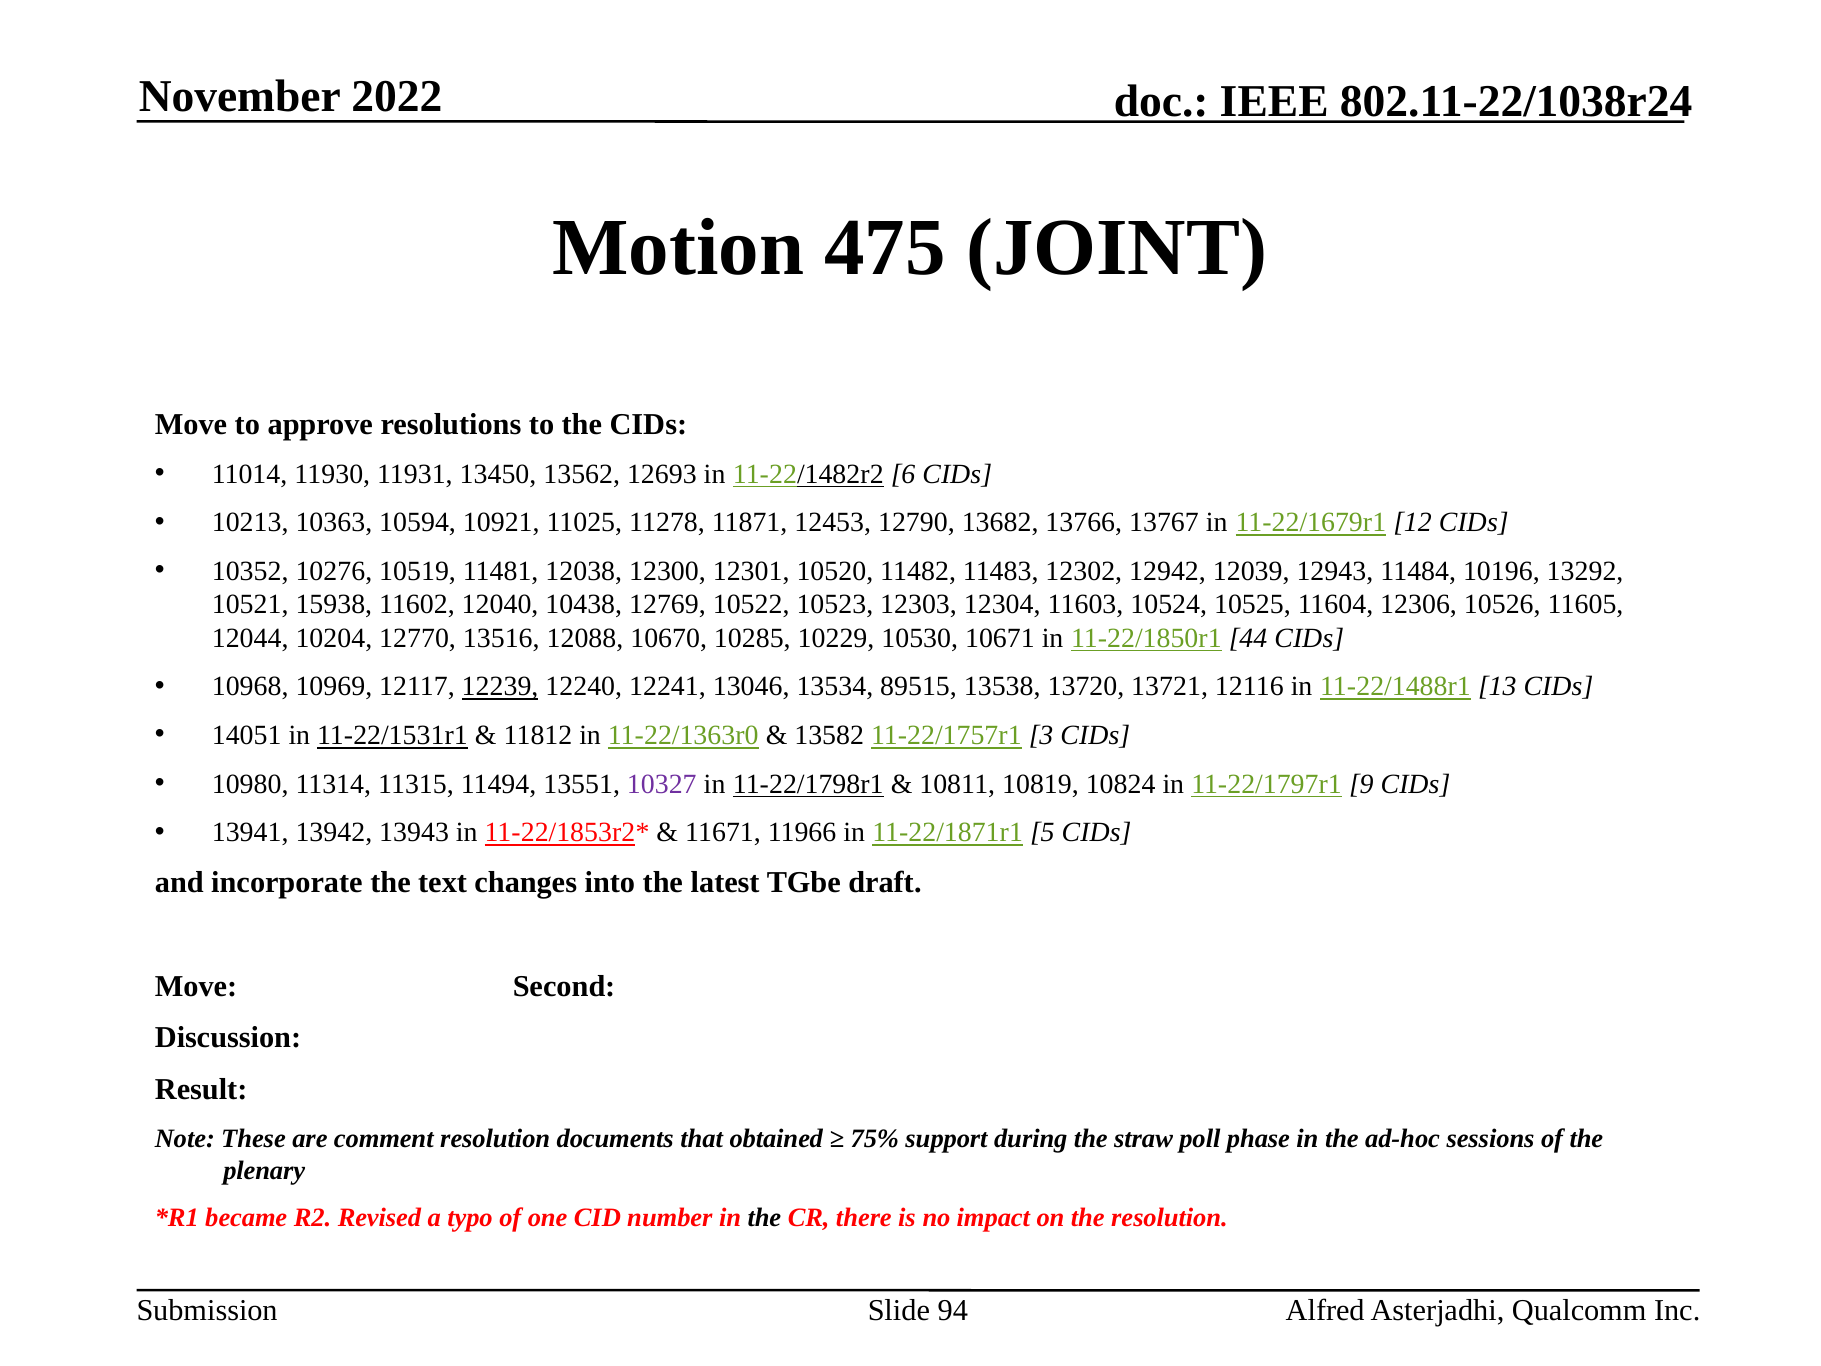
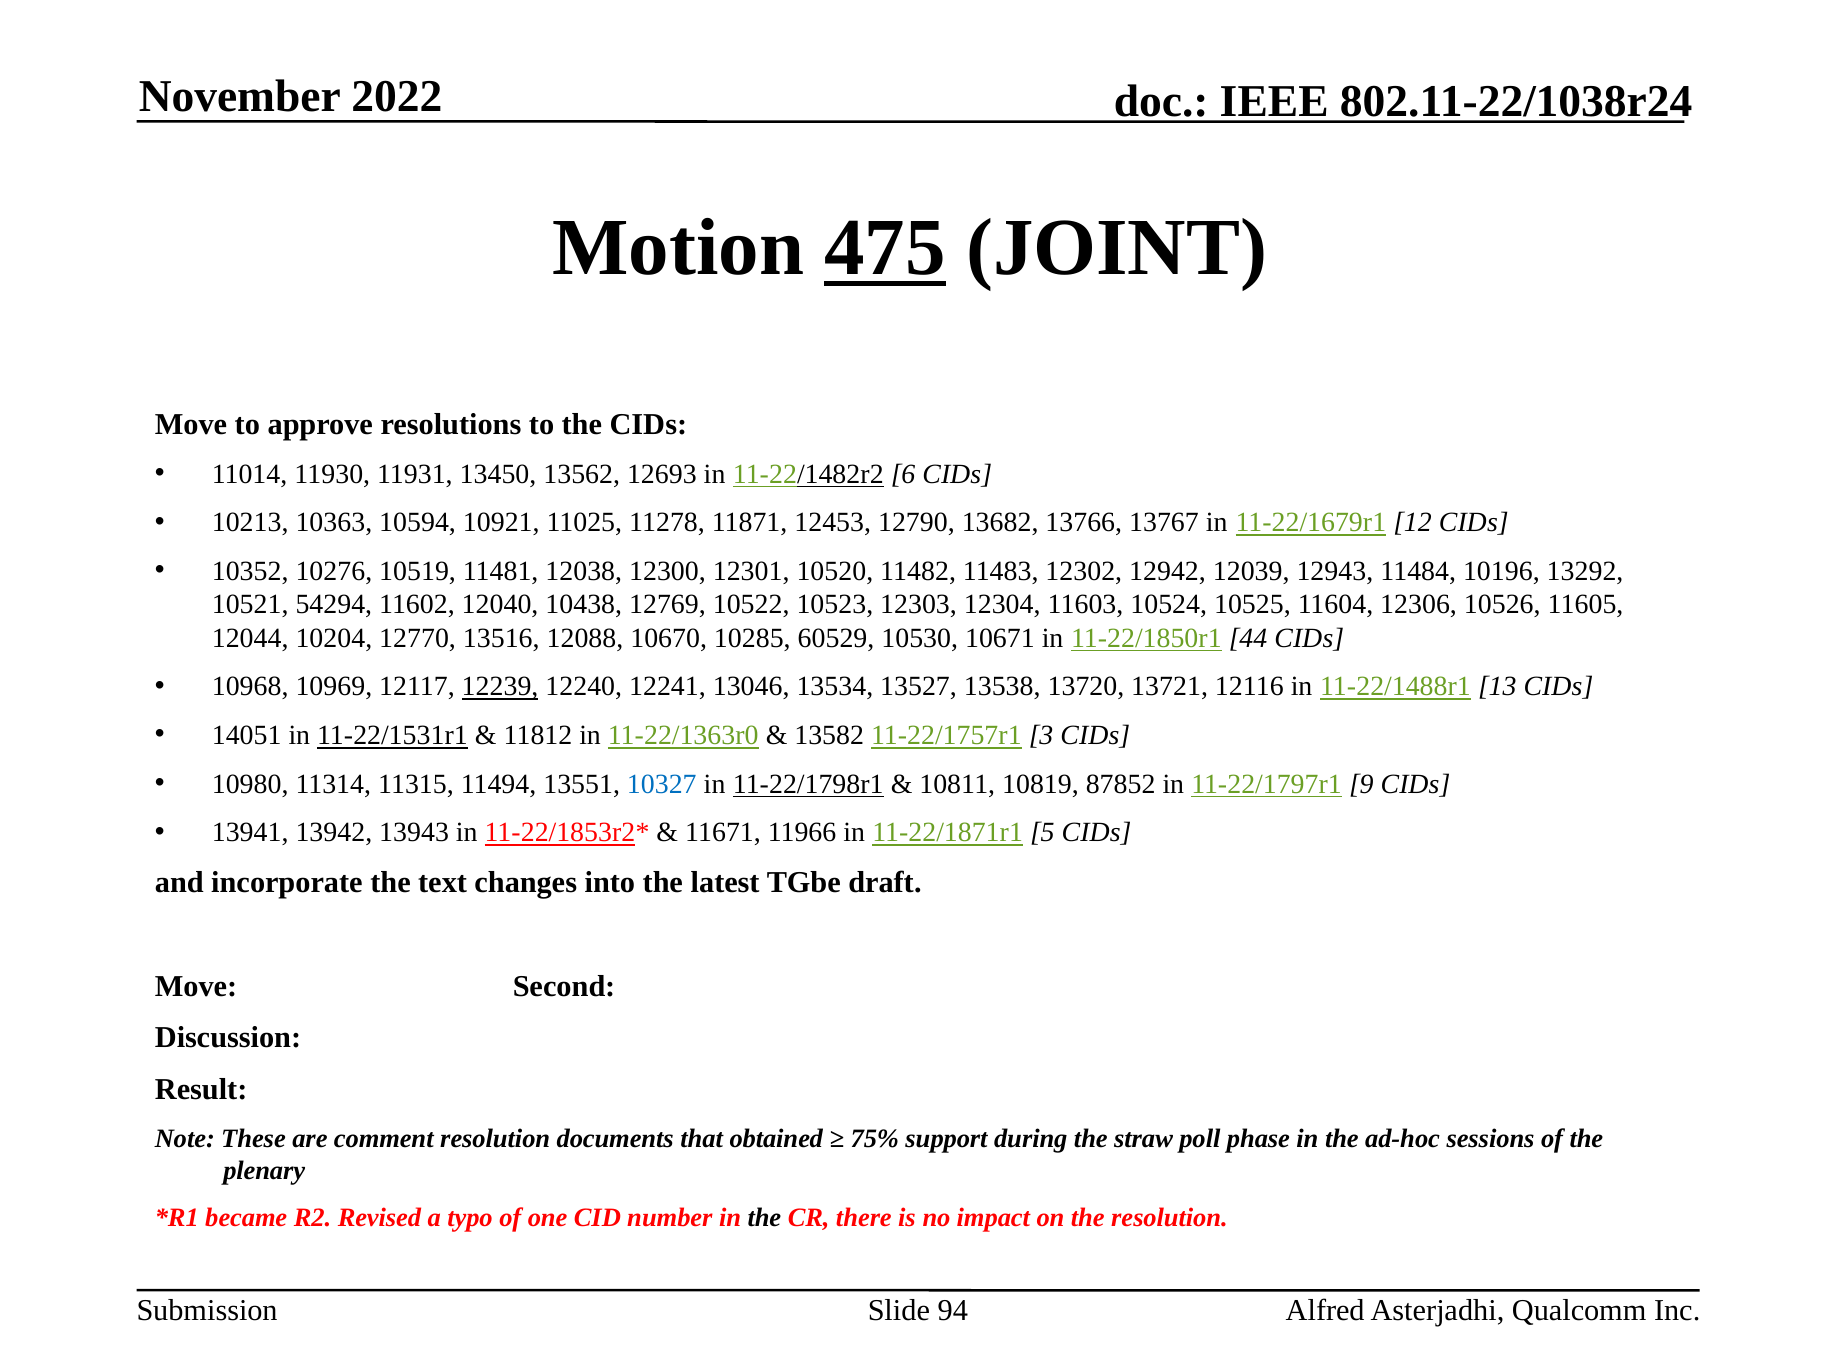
475 underline: none -> present (885, 248)
15938: 15938 -> 54294 (334, 605)
10229: 10229 -> 60529 (836, 638)
89515: 89515 -> 13527 (919, 687)
10327 colour: purple -> blue (662, 784)
10824: 10824 -> 87852 (1121, 784)
